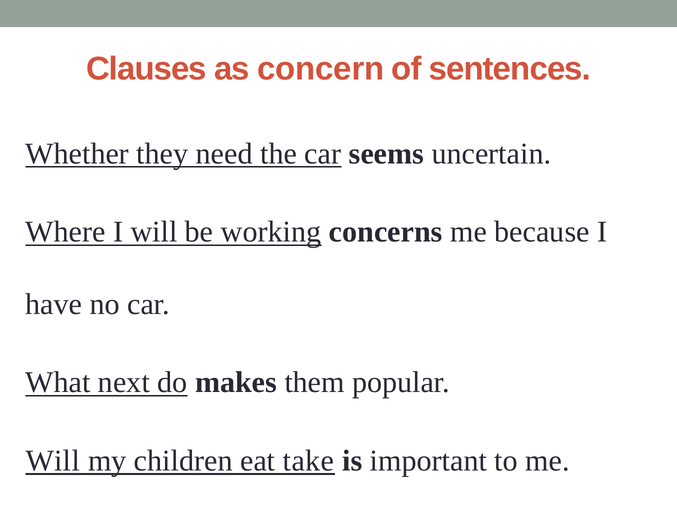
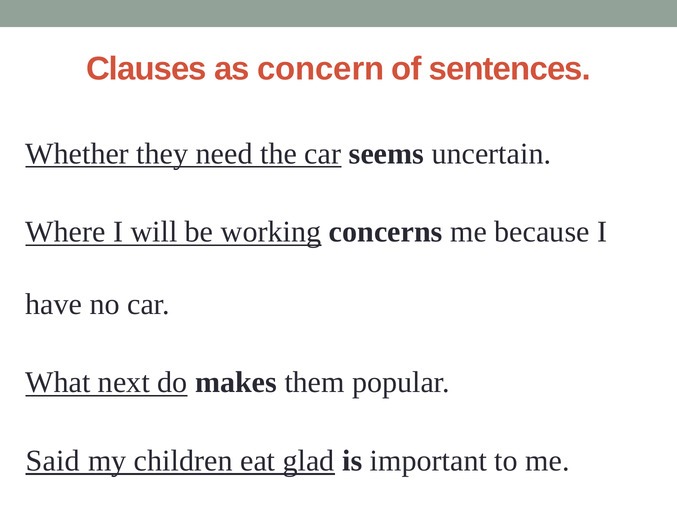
Will: Will -> Said (53, 461)
take: take -> glad (309, 461)
